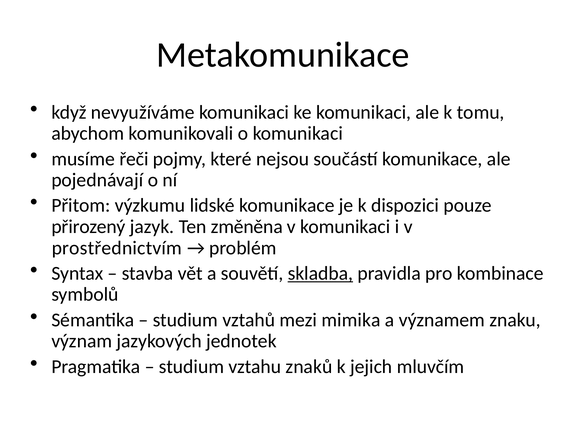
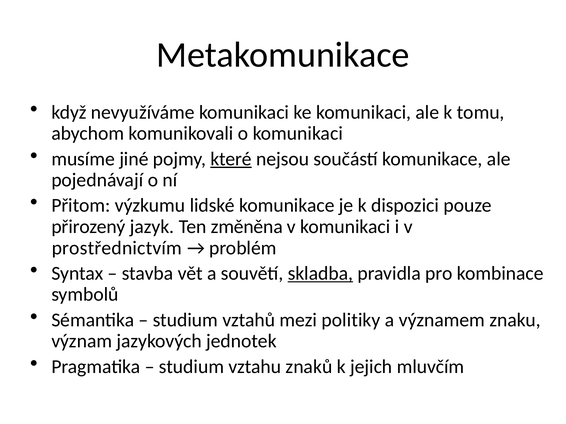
řeči: řeči -> jiné (134, 159)
které underline: none -> present (231, 159)
mimika: mimika -> politiky (351, 320)
